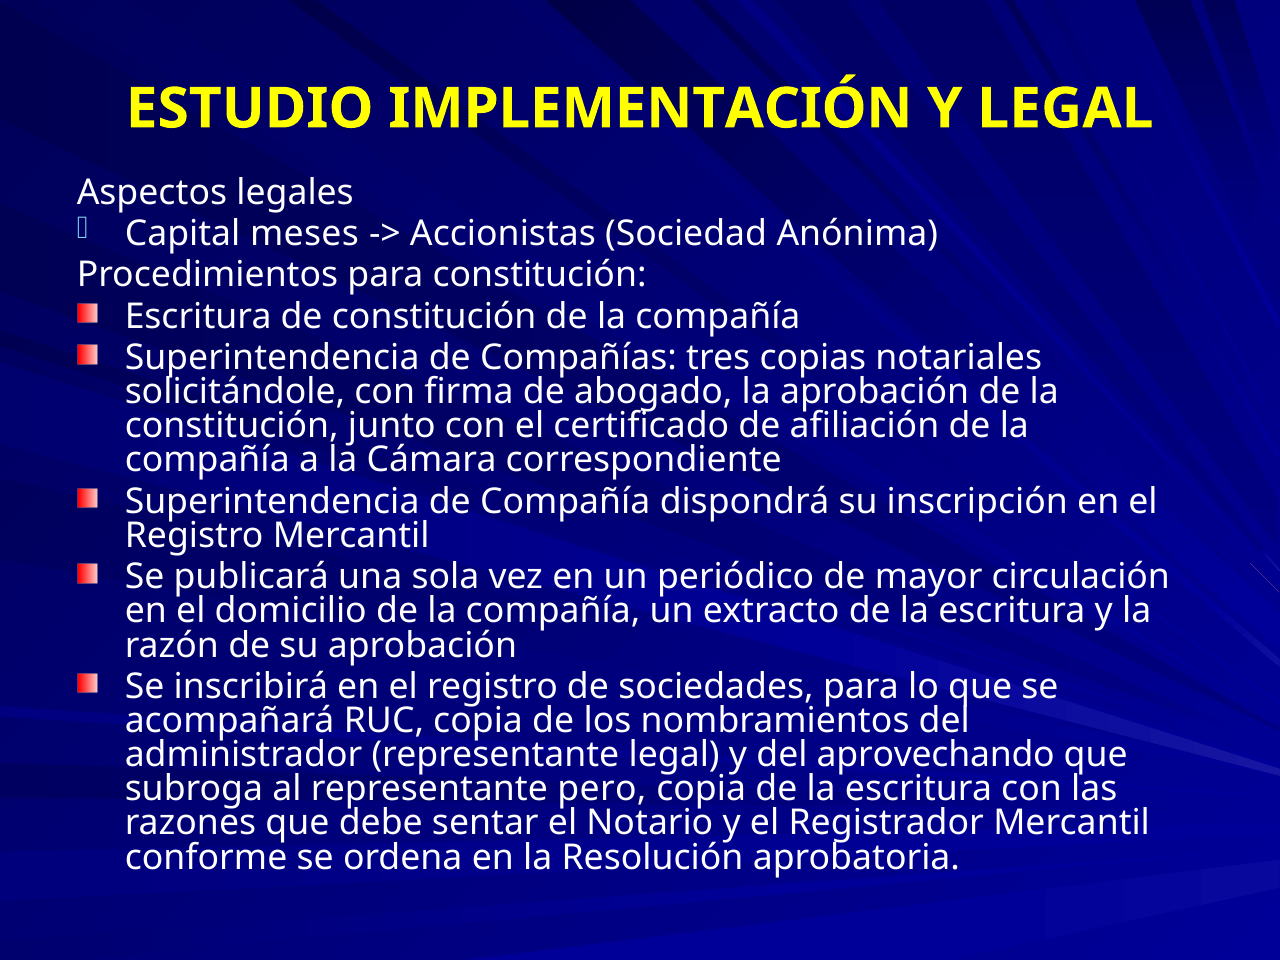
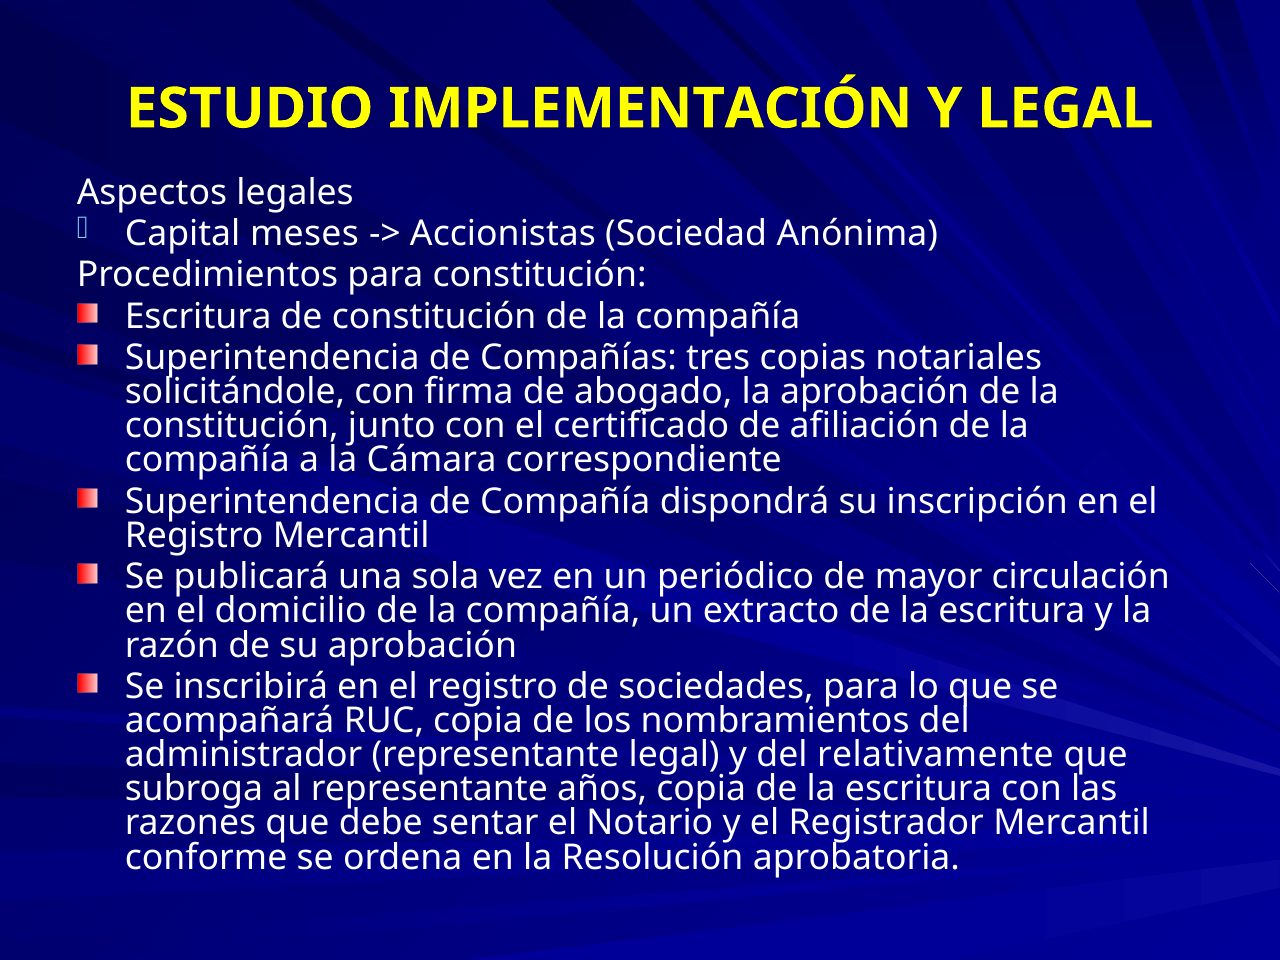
aprovechando: aprovechando -> relativamente (935, 755)
pero: pero -> años (602, 789)
